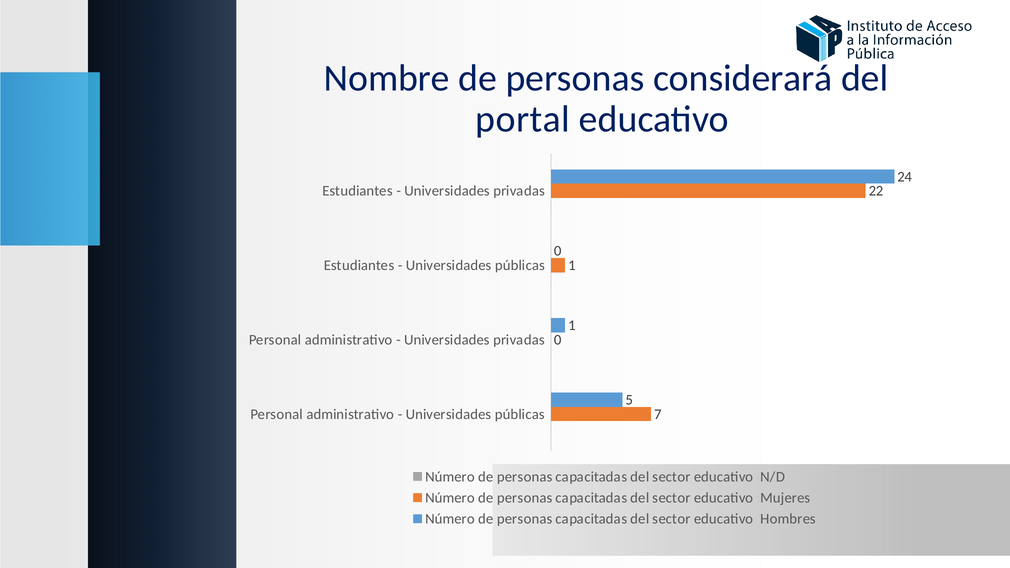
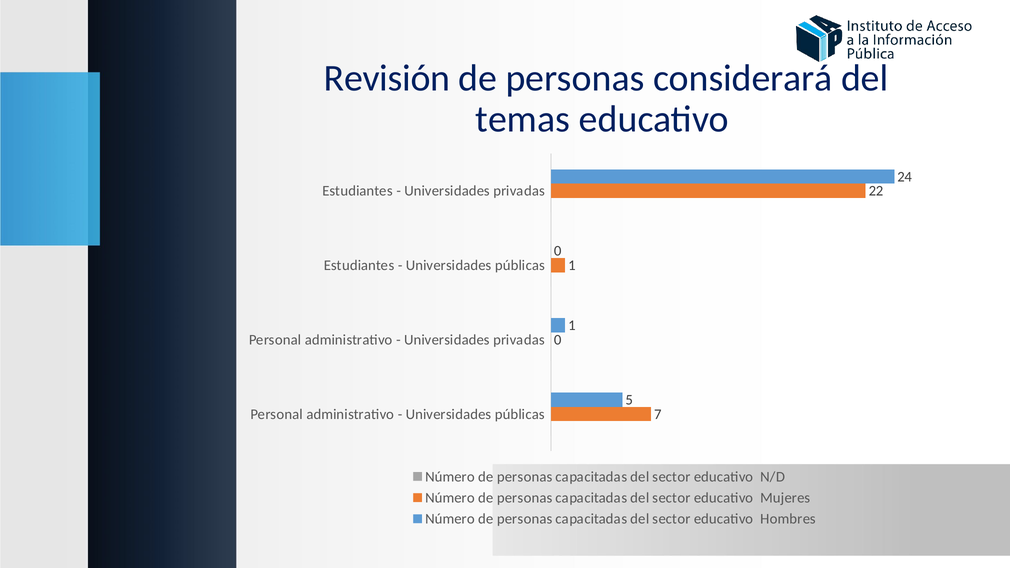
Nombre: Nombre -> Revisión (387, 78)
portal: portal -> temas (523, 119)
